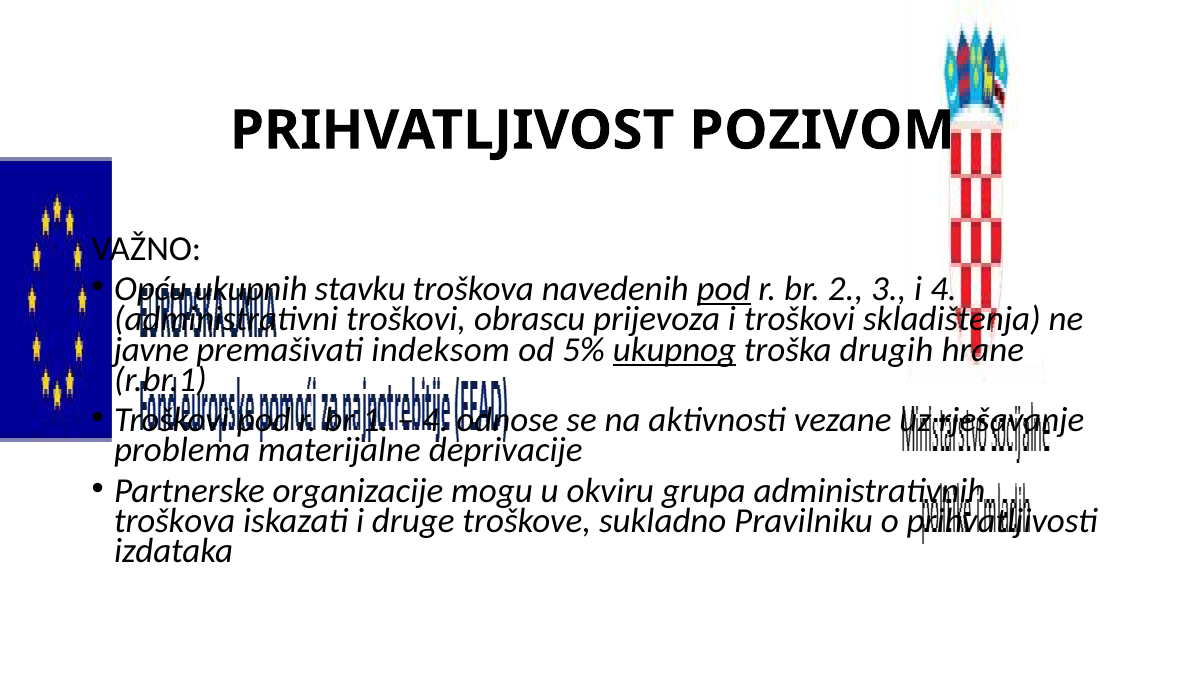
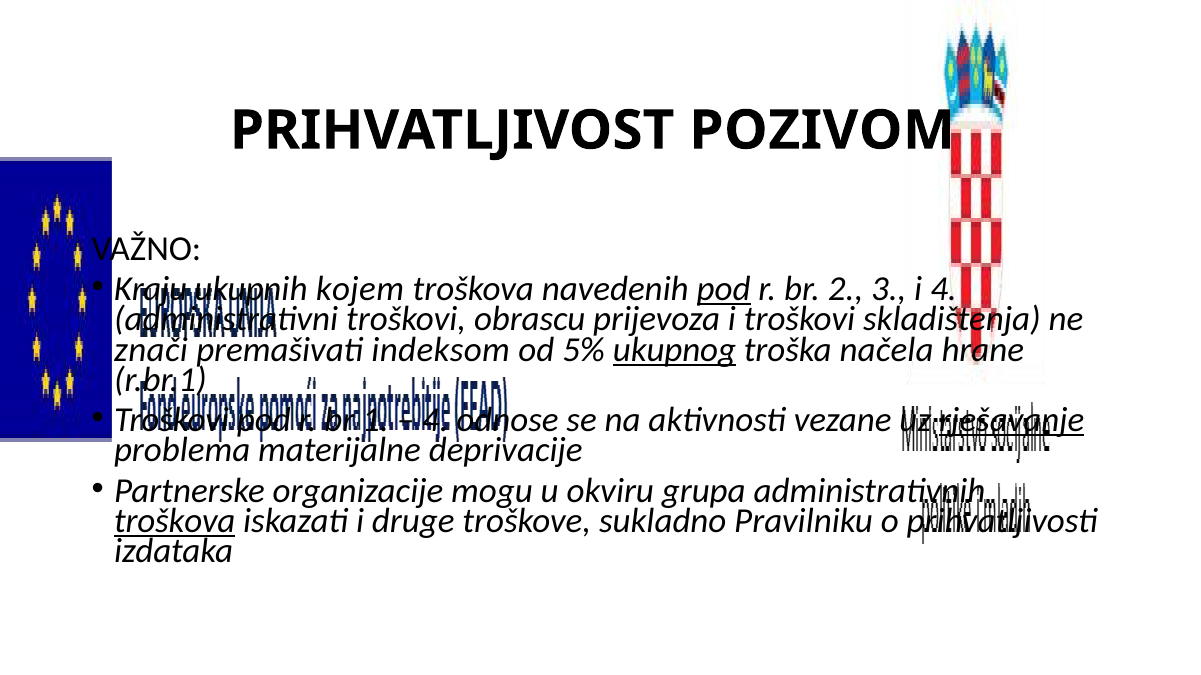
Opću: Opću -> Kraju (151, 289)
stavku: stavku -> kojem (360, 289)
javne: javne -> znači (151, 350)
drugih: drugih -> načela (887, 350)
rješavanje underline: none -> present (1012, 420)
troškova underline: none -> present (175, 521)
